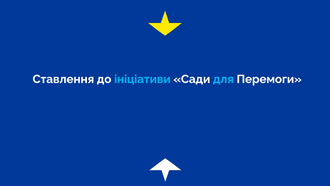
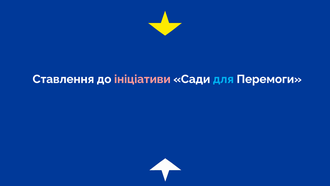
ініціативи colour: light blue -> pink (142, 79)
